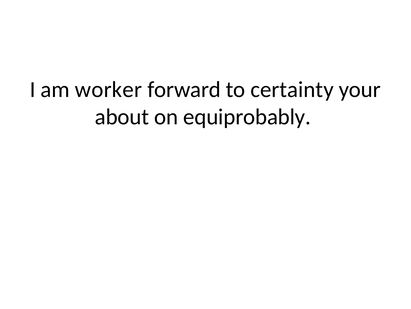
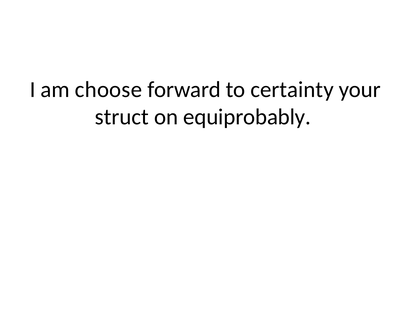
worker: worker -> choose (109, 89)
about: about -> struct (122, 117)
